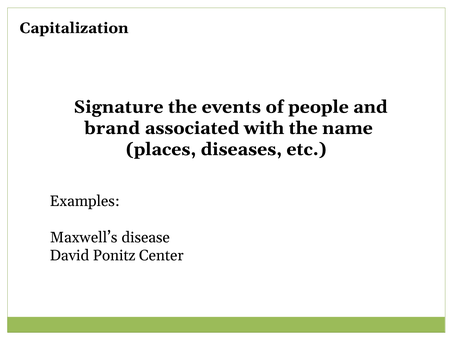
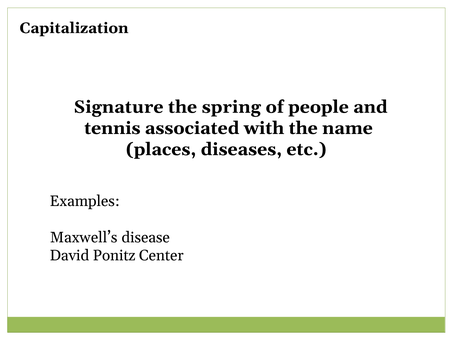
events: events -> spring (231, 107)
brand: brand -> tennis (112, 128)
